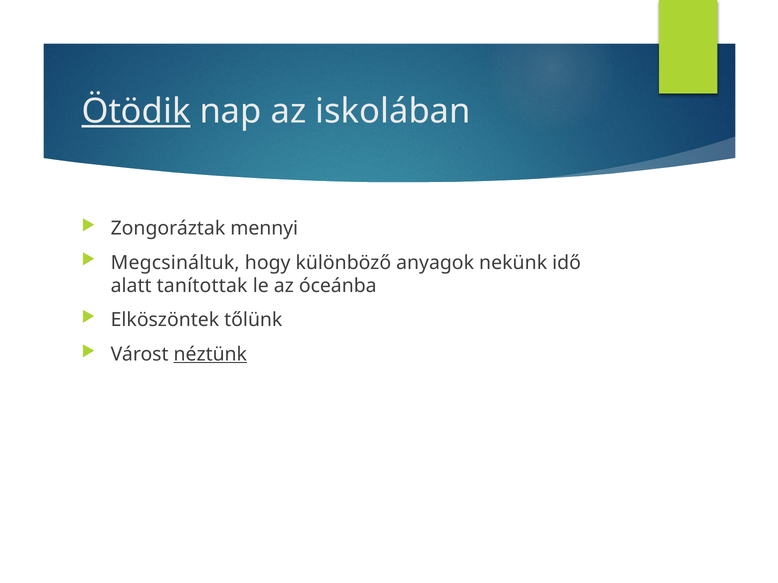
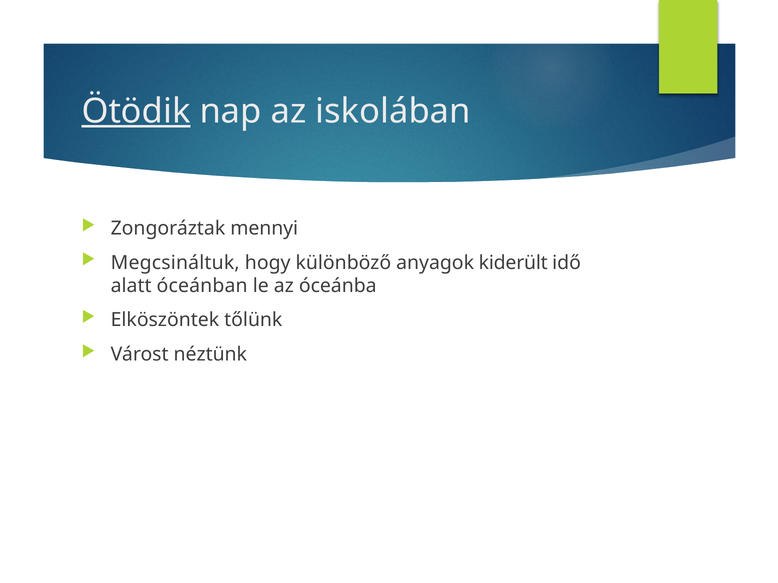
nekünk: nekünk -> kiderült (513, 263)
tanítottak: tanítottak -> óceánban (202, 286)
néztünk underline: present -> none (210, 354)
